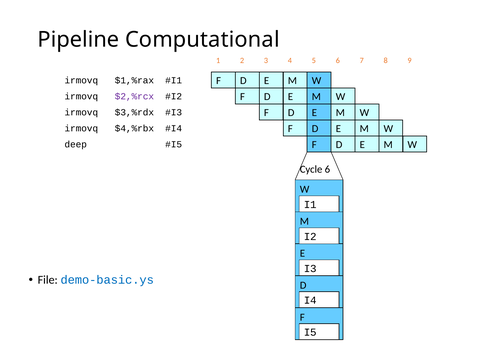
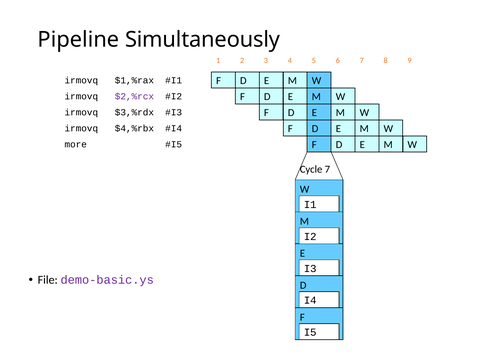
Computational: Computational -> Simultaneously (203, 40)
deep: deep -> more (76, 144)
Cycle 6: 6 -> 7 (327, 169)
demo-basic.ys colour: blue -> purple (107, 279)
